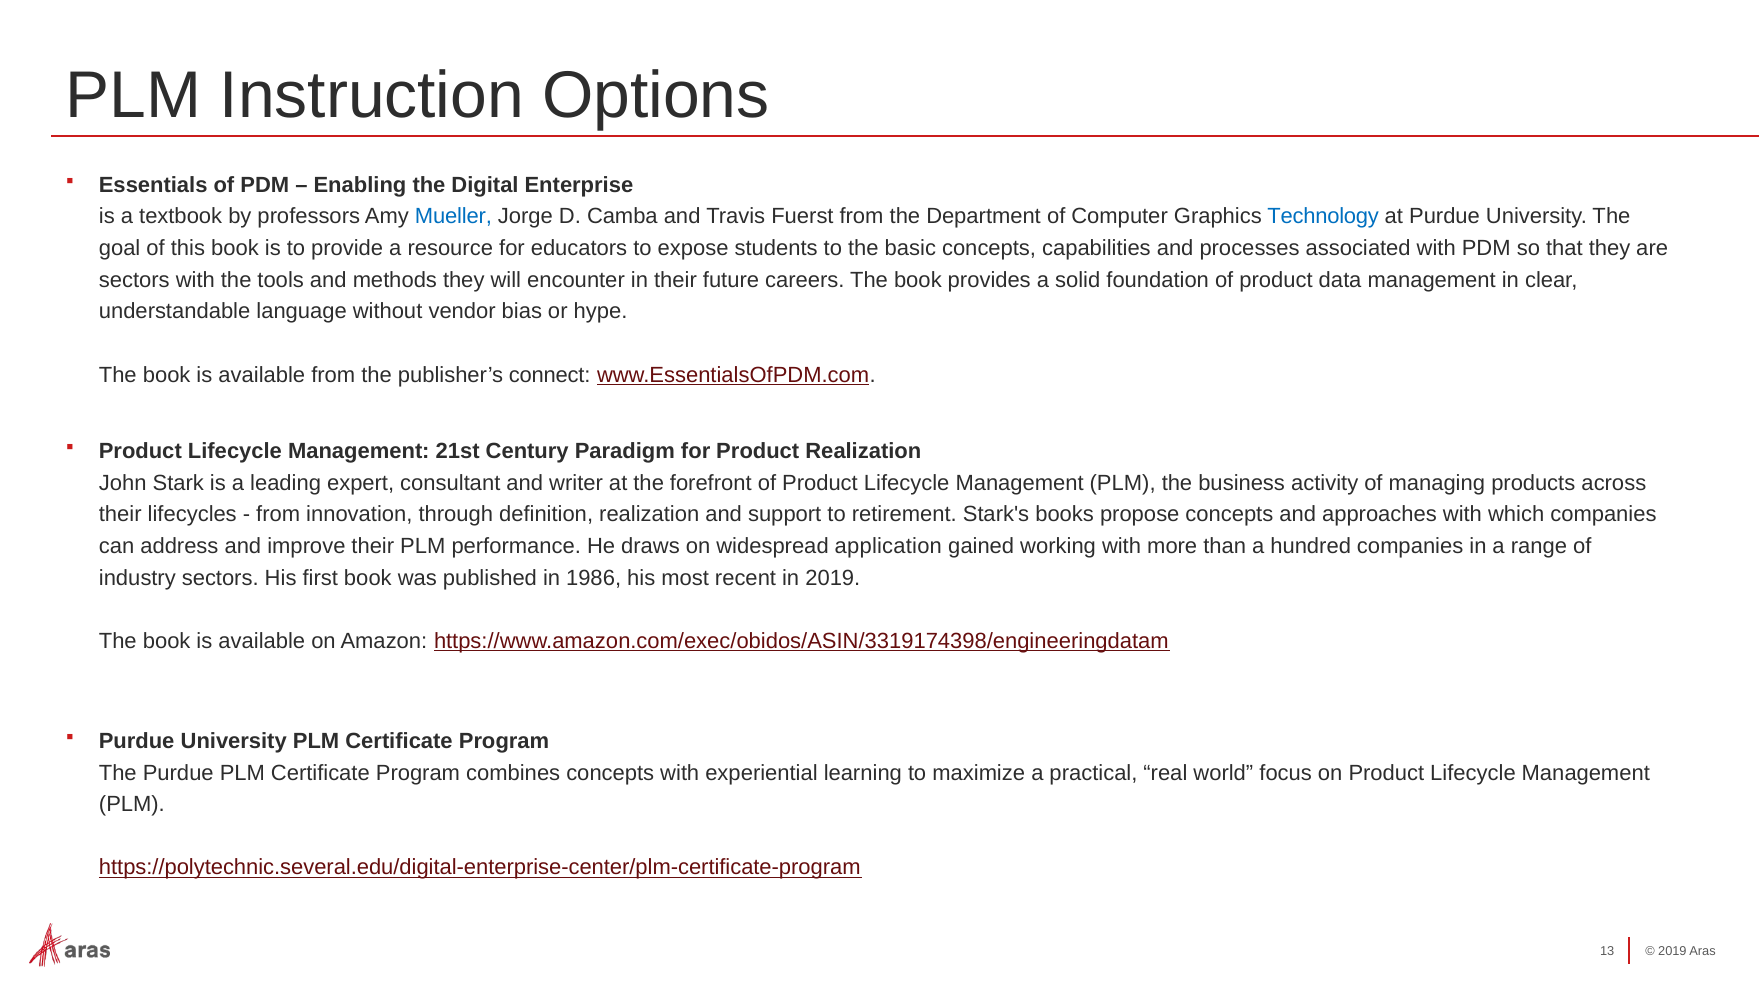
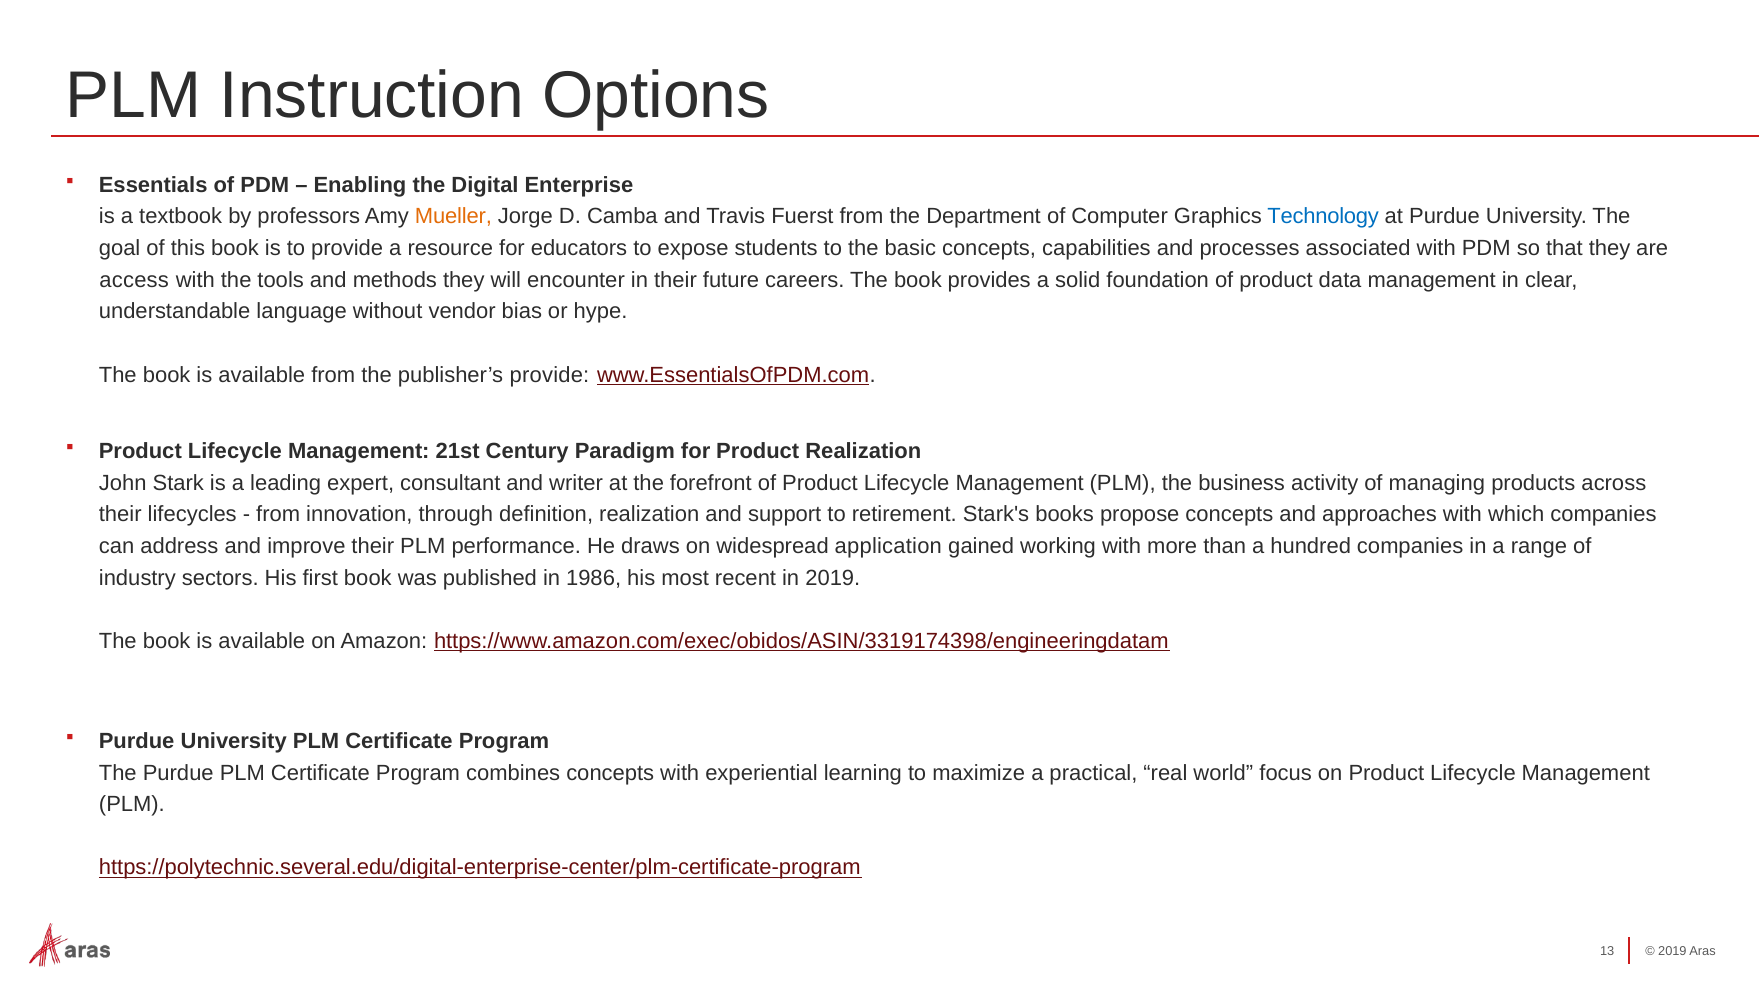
Mueller colour: blue -> orange (453, 217)
sectors: sectors -> access (134, 280)
publisher’s connect: connect -> provide (549, 375)
